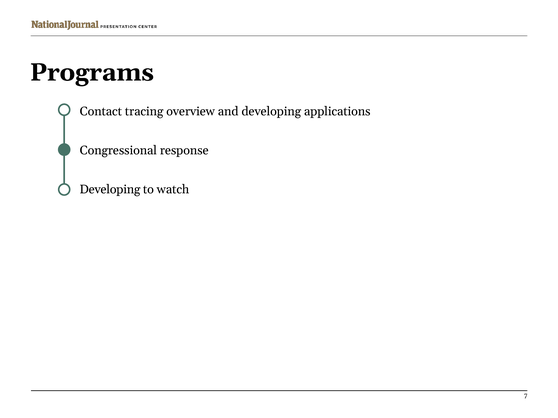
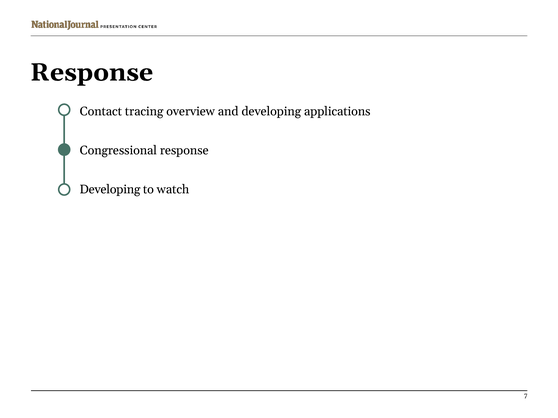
Programs: Programs -> Response (92, 72)
